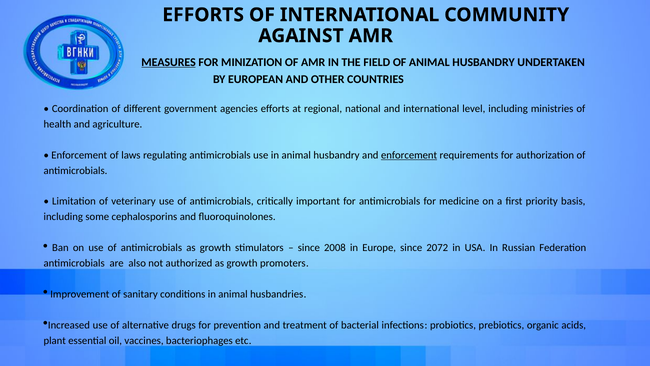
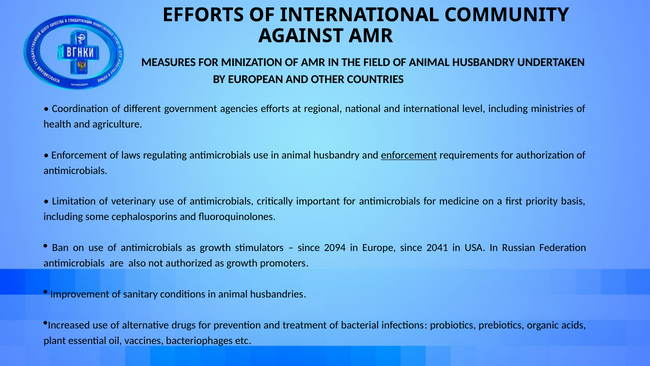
MEASURES underline: present -> none (169, 62)
2008: 2008 -> 2094 (335, 248)
2072: 2072 -> 2041 (437, 248)
